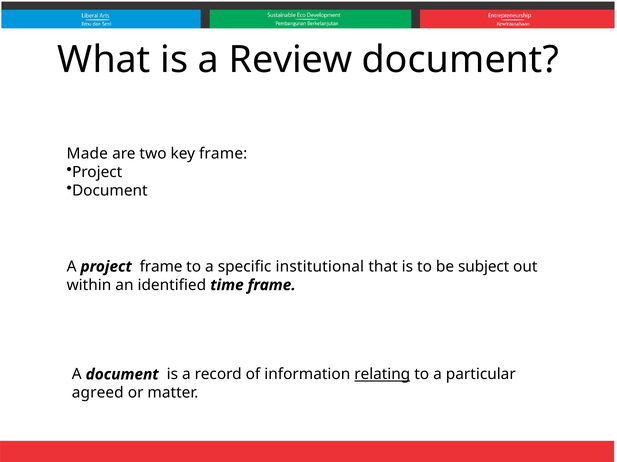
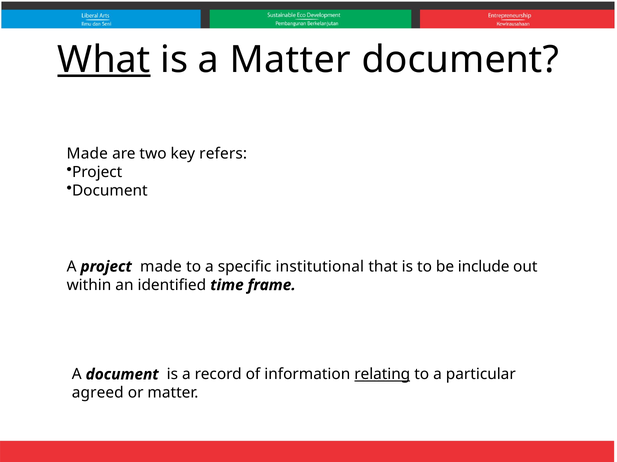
What underline: none -> present (104, 60)
a Review: Review -> Matter (290, 60)
key frame: frame -> refers (223, 154)
project frame: frame -> made (161, 267)
subject: subject -> include (484, 267)
